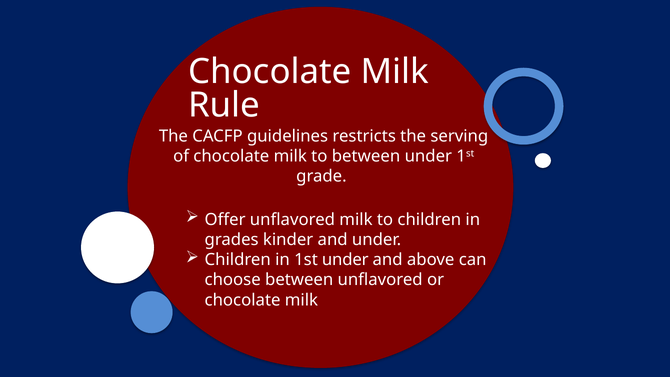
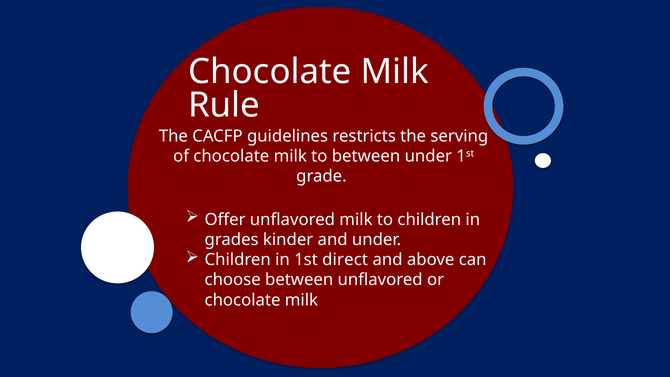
1st under: under -> direct (345, 260)
